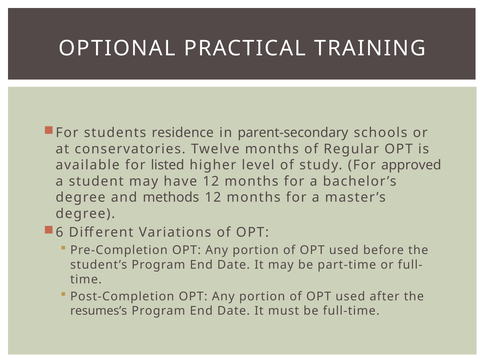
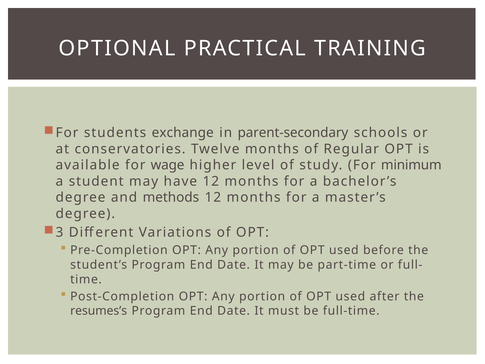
residence: residence -> exchange (183, 133)
listed: listed -> wage (168, 165)
approved: approved -> minimum (411, 165)
6: 6 -> 3 (60, 232)
